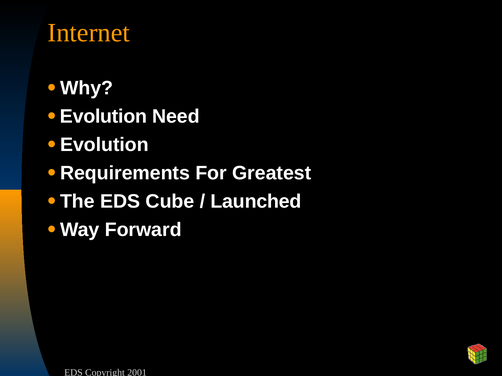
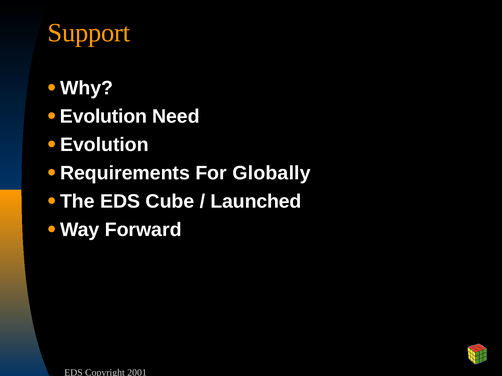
Internet: Internet -> Support (89, 33)
Greatest: Greatest -> Globally (272, 173)
